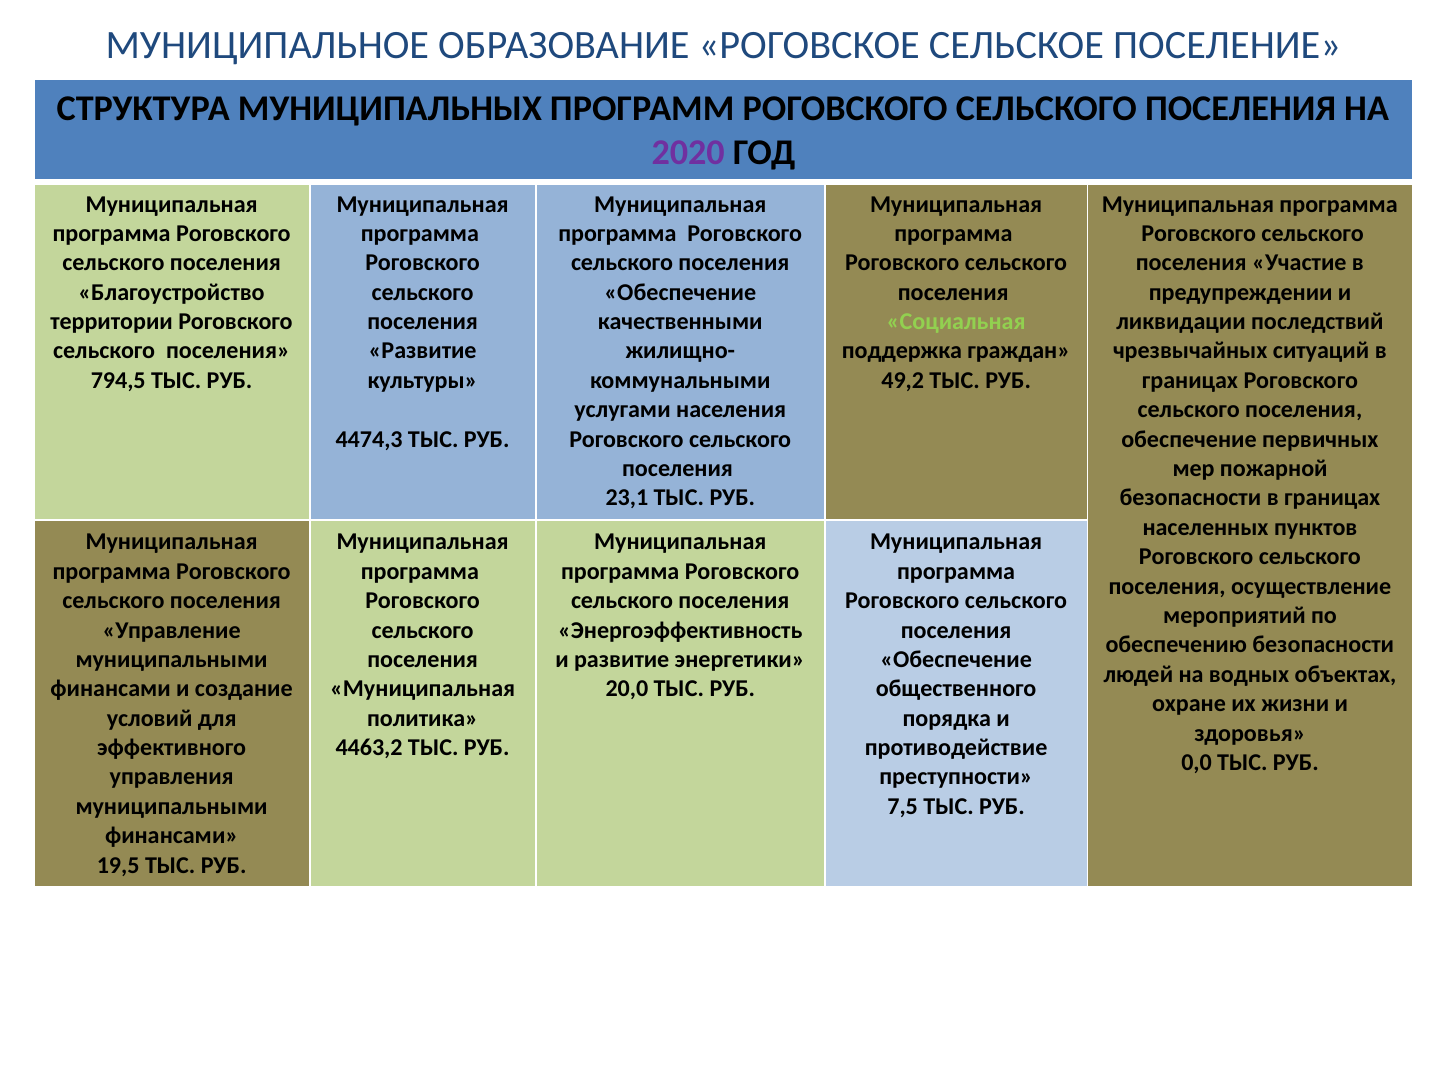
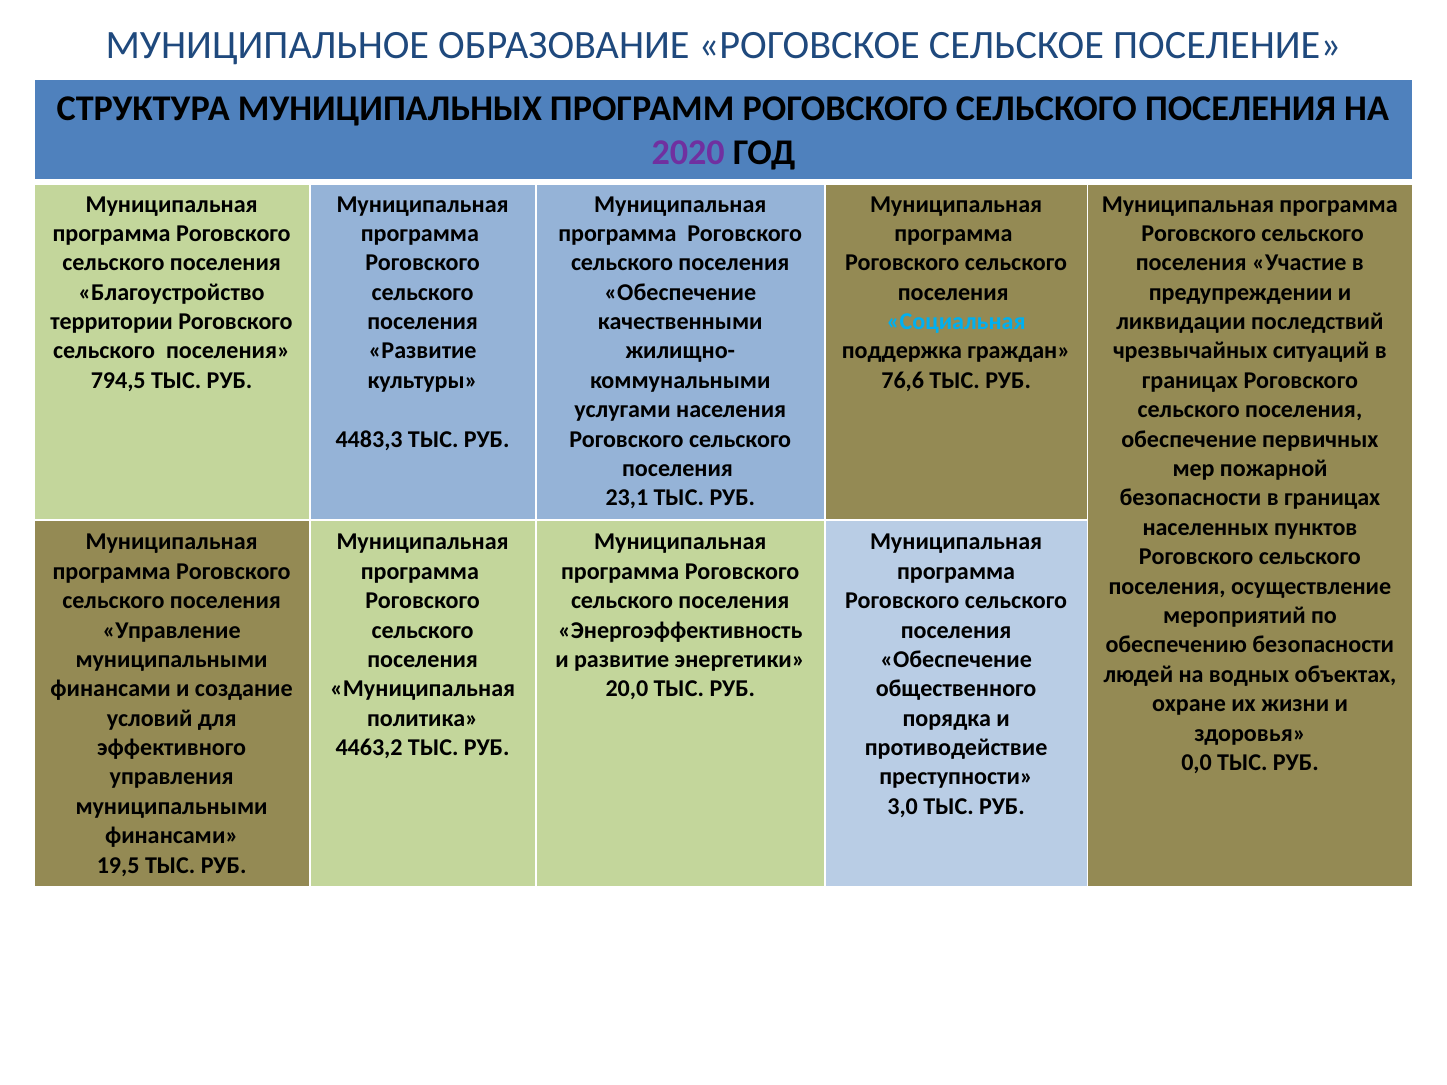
Социальная colour: light green -> light blue (956, 322)
49,2: 49,2 -> 76,6 (903, 381)
4474,3: 4474,3 -> 4483,3 (369, 439)
7,5: 7,5 -> 3,0 (903, 807)
